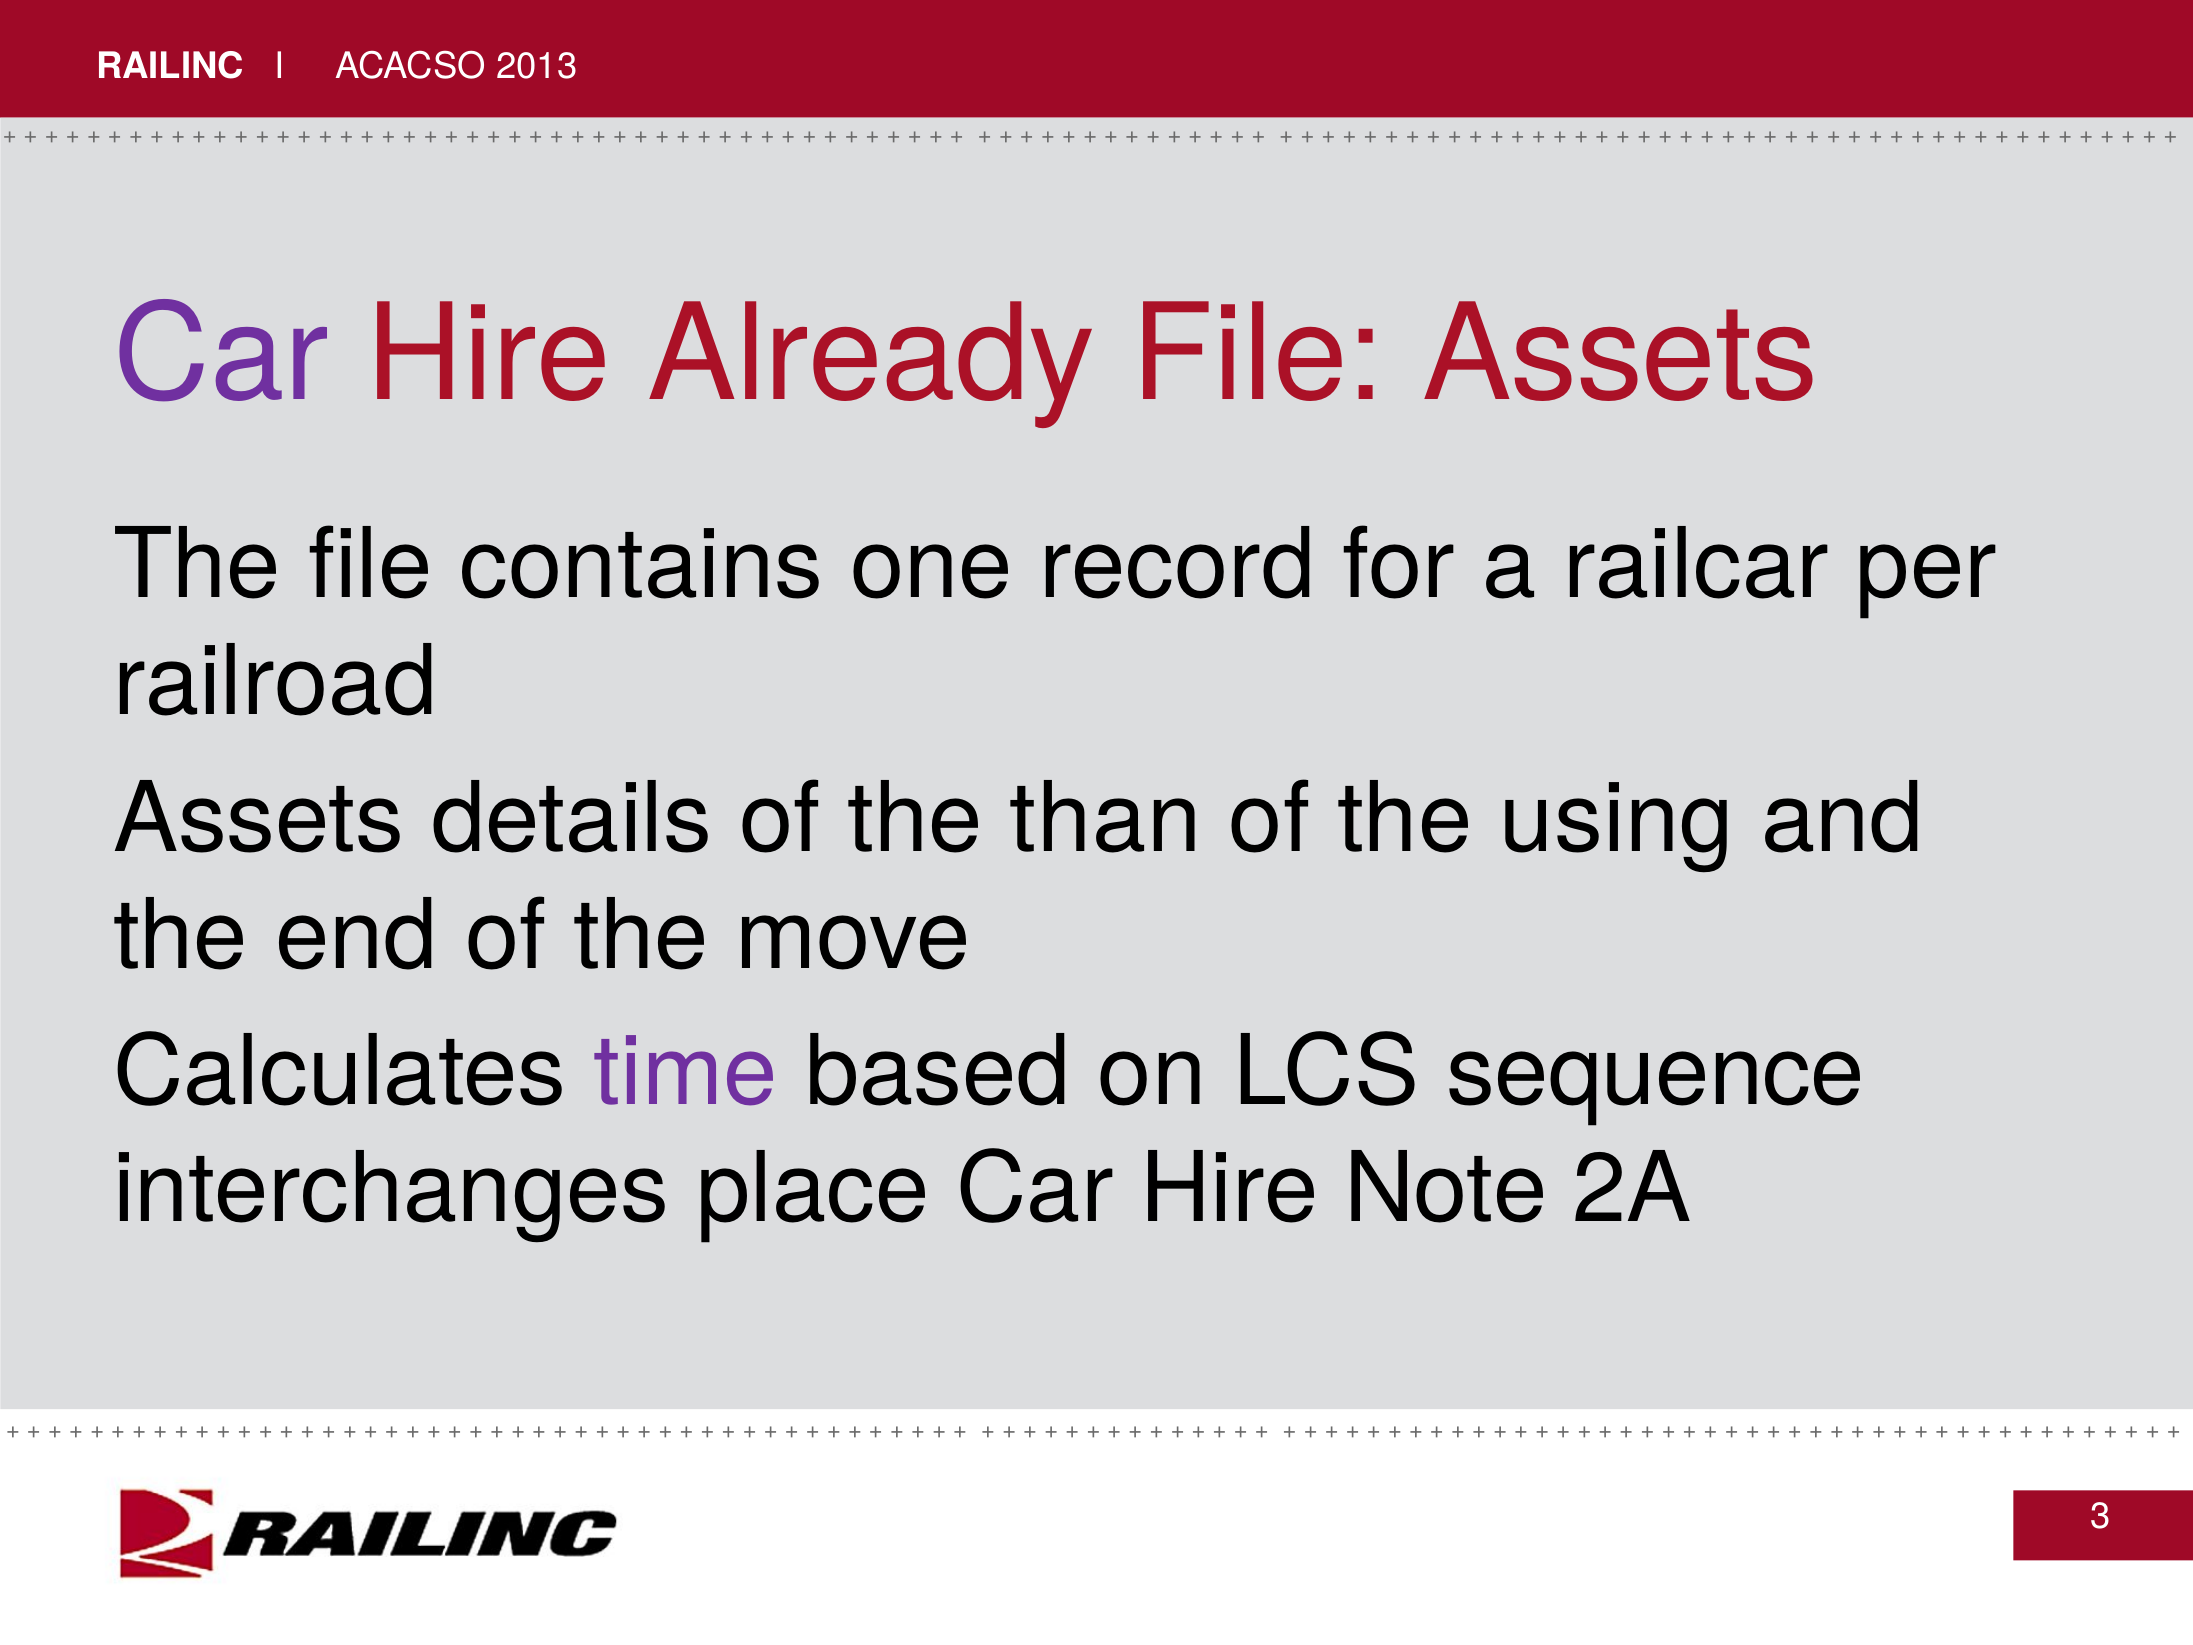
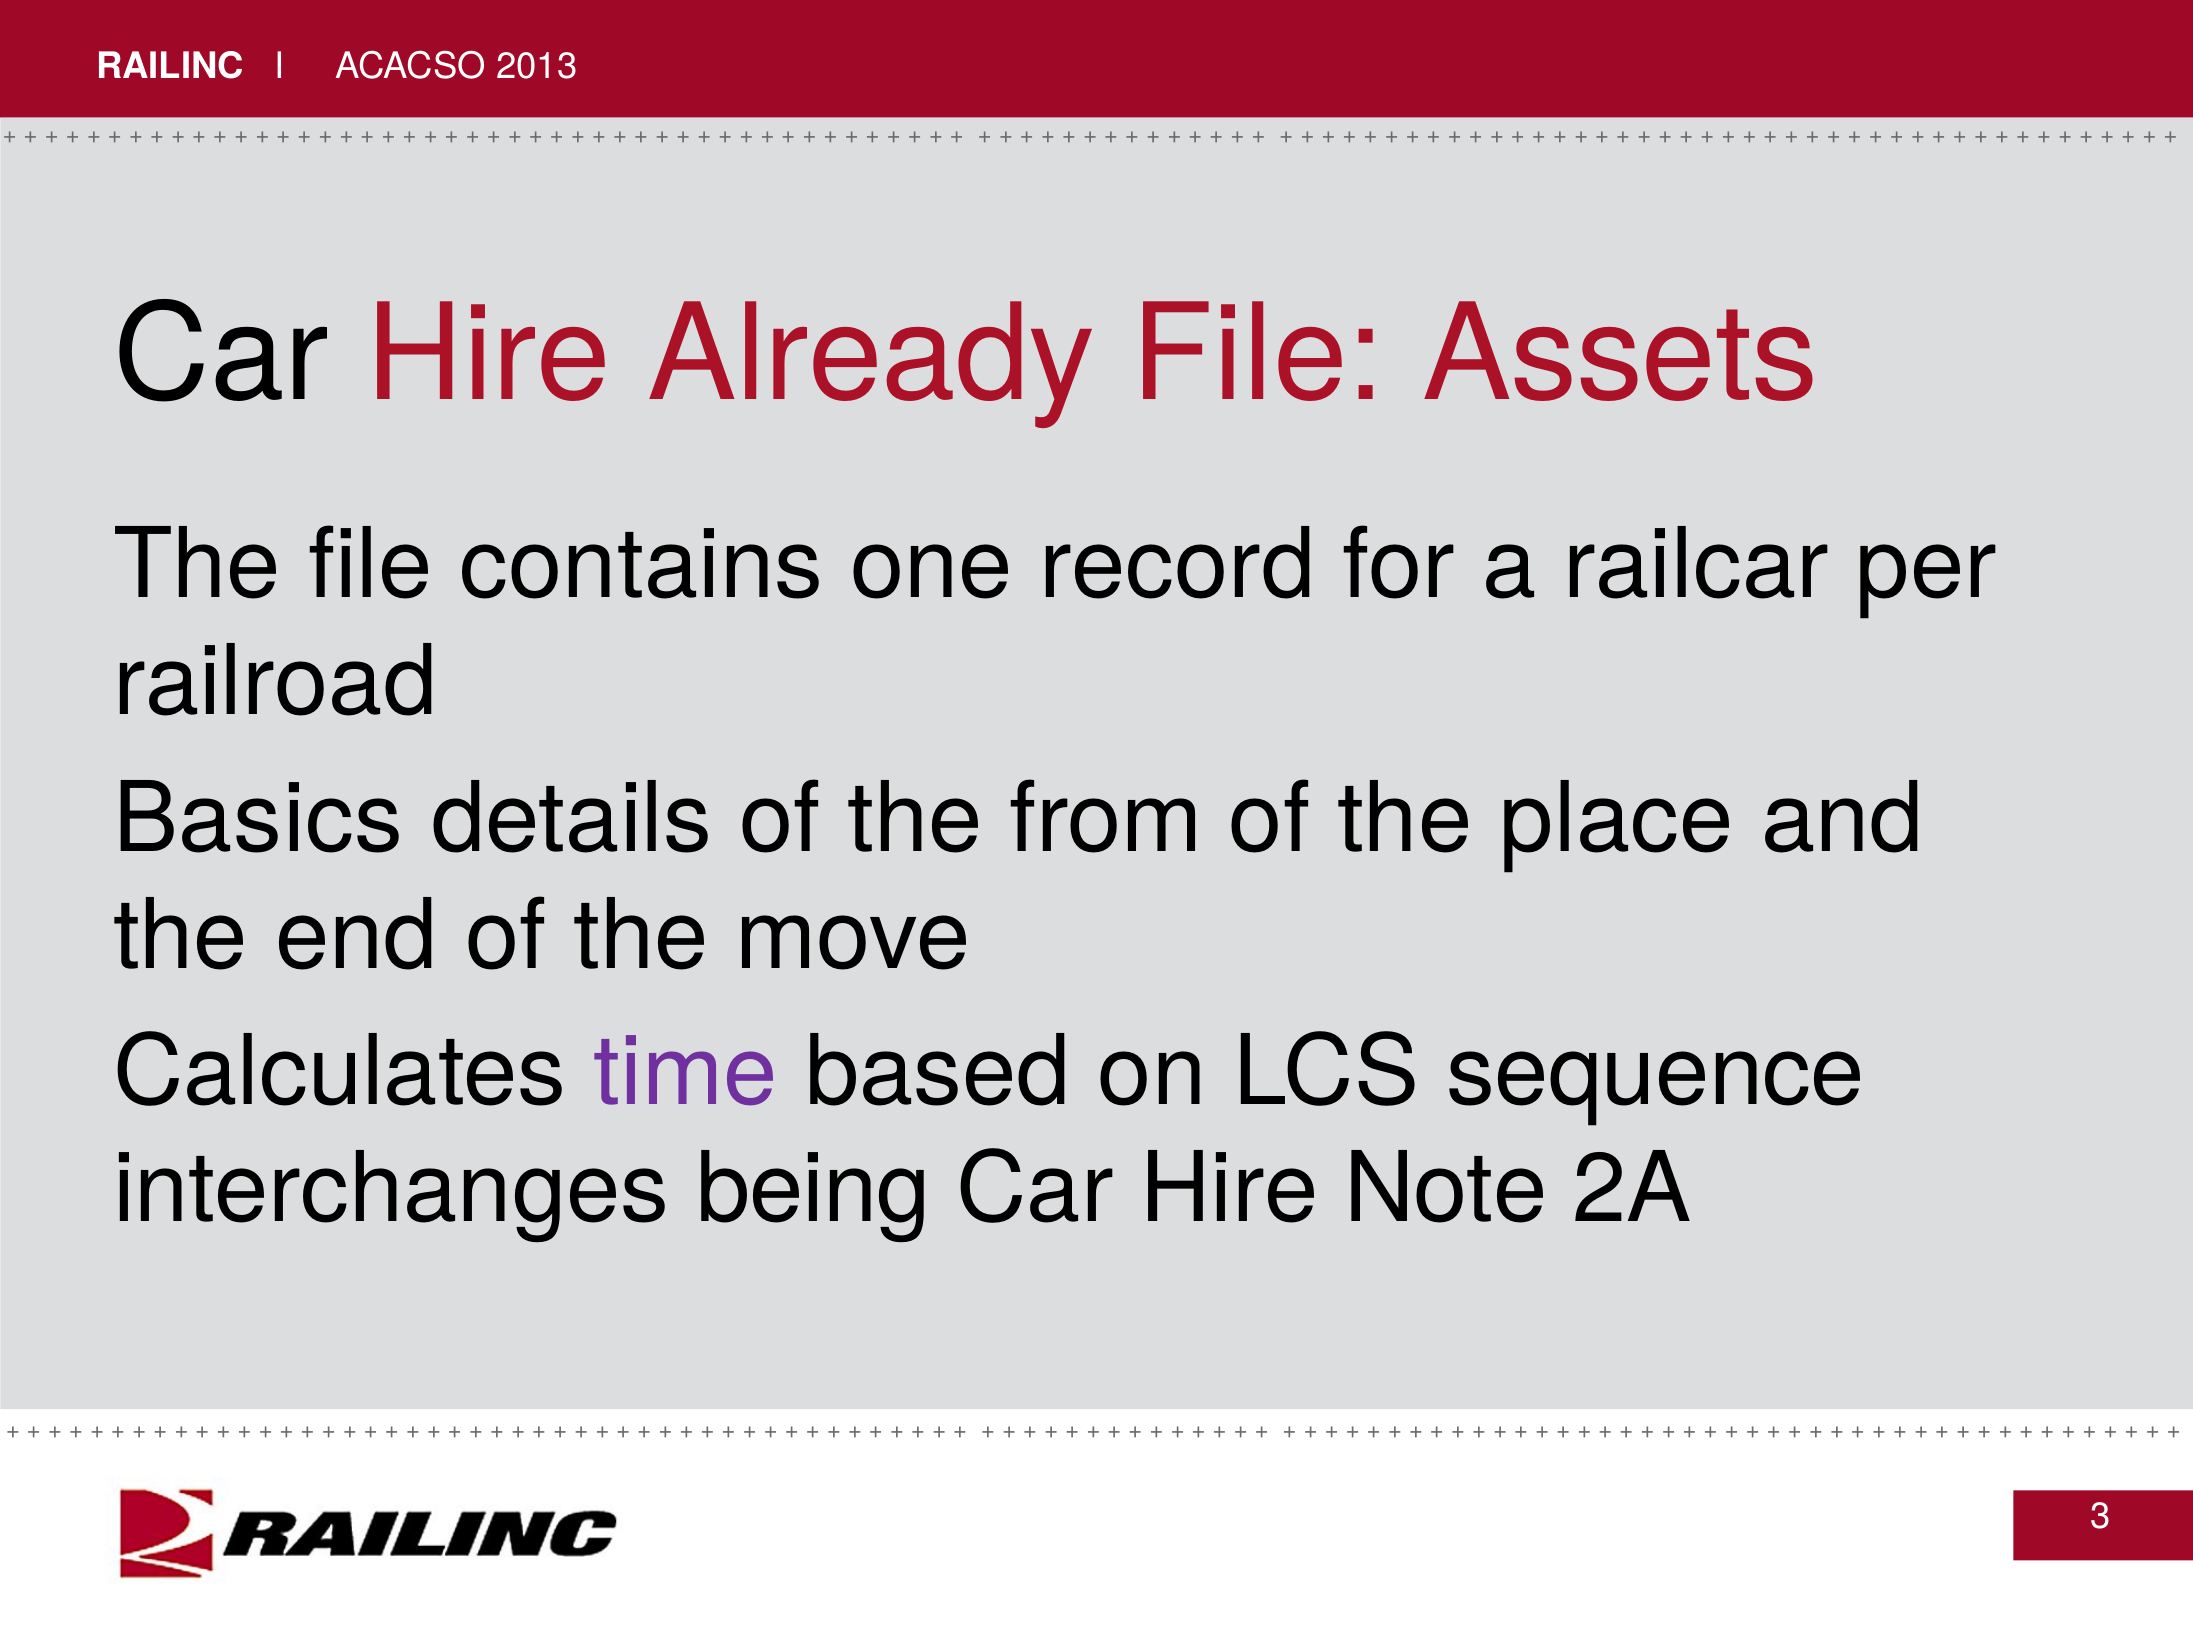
Car colour: purple -> black (221, 355)
Assets: Assets -> Basics (258, 819)
than: than -> from (1106, 819)
using: using -> place (1617, 819)
place: place -> being (813, 1189)
